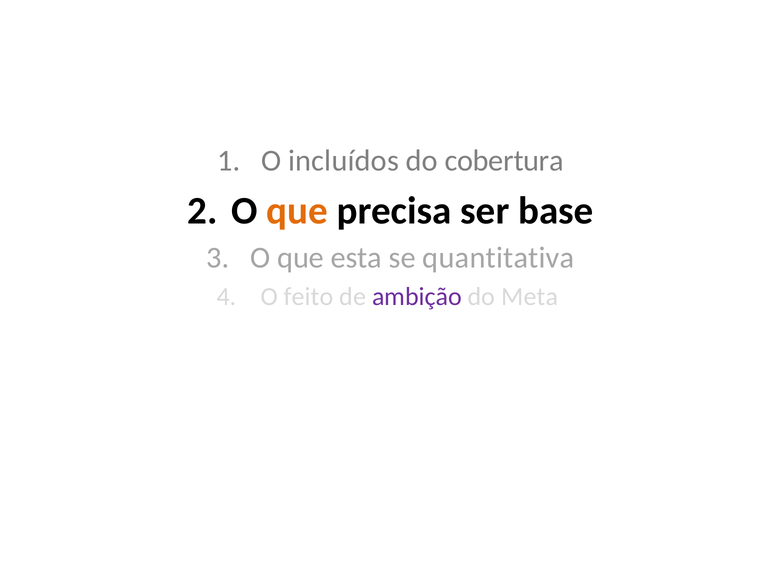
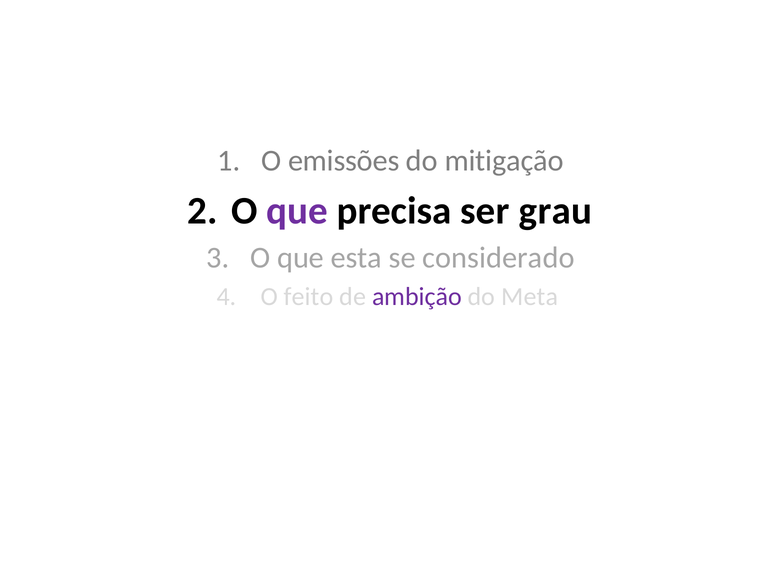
incluídos: incluídos -> emissões (344, 161)
cobertura: cobertura -> mitigação (504, 161)
que colour: orange -> purple (297, 211)
base: base -> grau (556, 211)
quantitativa: quantitativa -> considerado (498, 258)
